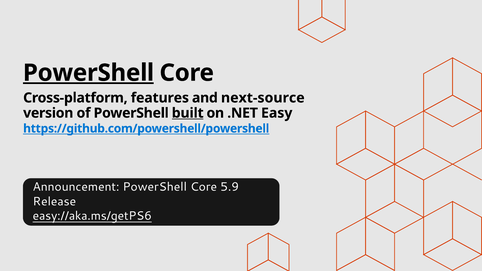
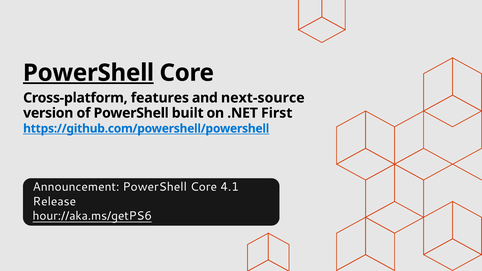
built underline: present -> none (188, 113)
Easy: Easy -> First (277, 113)
5.9: 5.9 -> 4.1 (230, 187)
easy://aka.ms/getPS6: easy://aka.ms/getPS6 -> hour://aka.ms/getPS6 (92, 216)
